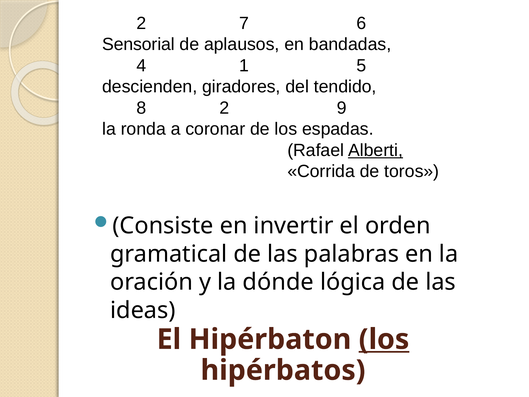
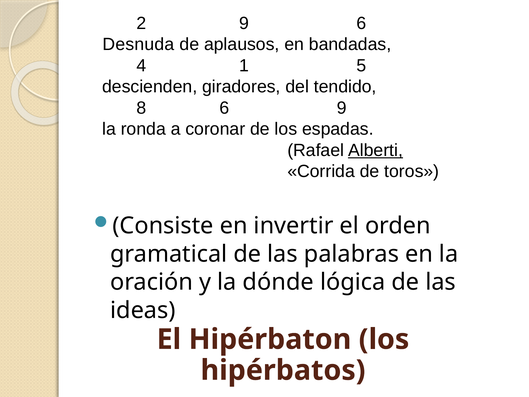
2 7: 7 -> 9 (244, 23)
Sensorial: Sensorial -> Desnuda (138, 44)
8 2: 2 -> 6 (224, 108)
los underline: present -> none (384, 339)
